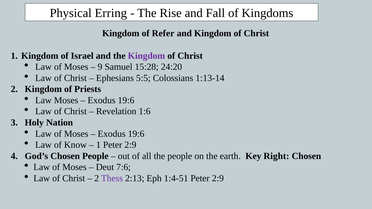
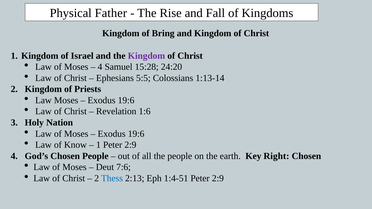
Erring: Erring -> Father (111, 13)
Refer: Refer -> Bring (163, 33)
9: 9 -> 4 (100, 67)
Thess colour: purple -> blue (112, 179)
